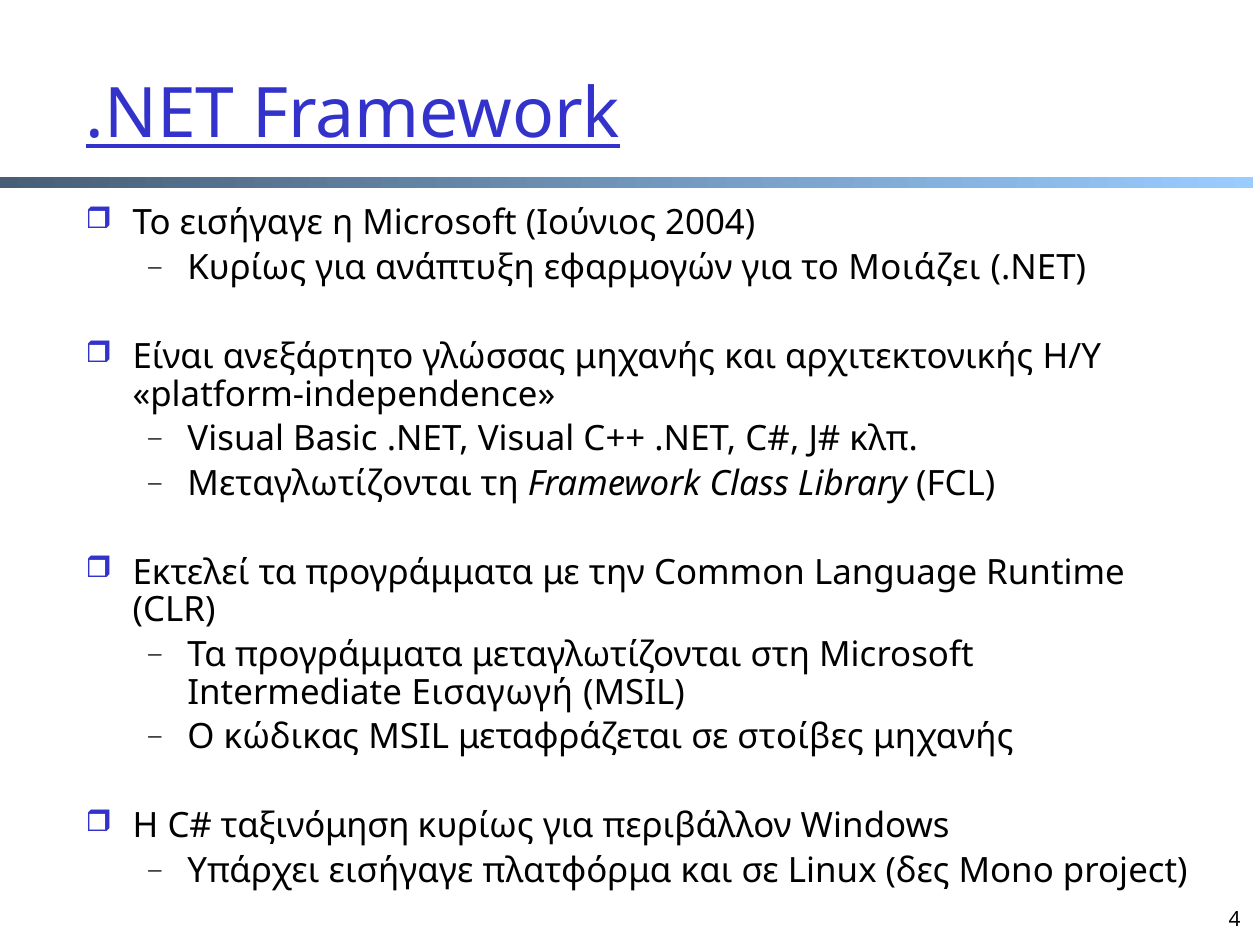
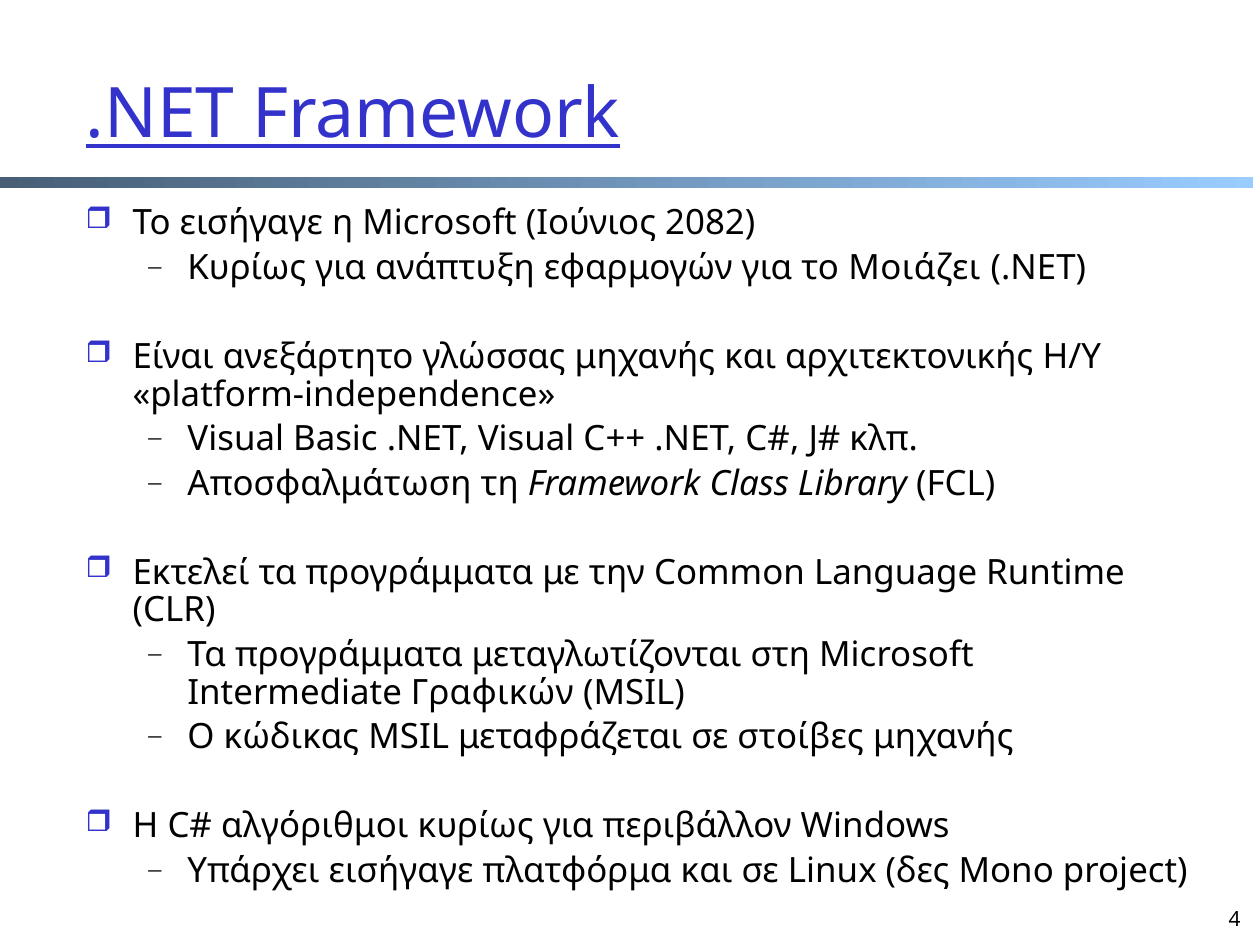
2004: 2004 -> 2082 (710, 223)
Μεταγλωτίζονται: Μεταγλωτίζονται -> Αποσφαλμάτωση (329, 484)
Εισαγωγή: Εισαγωγή -> Γραφικών (492, 692)
ταξινόμηση: ταξινόμηση -> αλγόριθμοι (315, 826)
